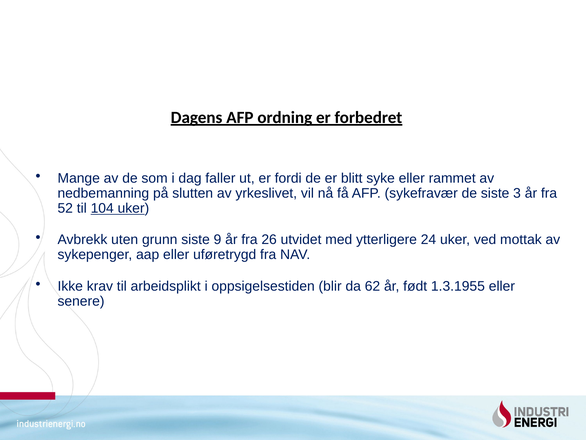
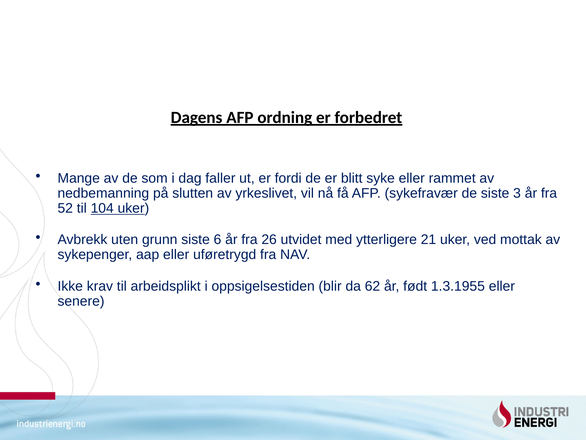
9: 9 -> 6 (217, 239)
24: 24 -> 21 (428, 239)
